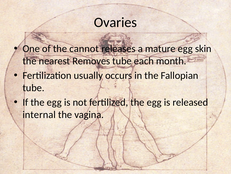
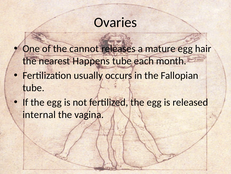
skin: skin -> hair (203, 48)
Removes: Removes -> Happens (91, 61)
